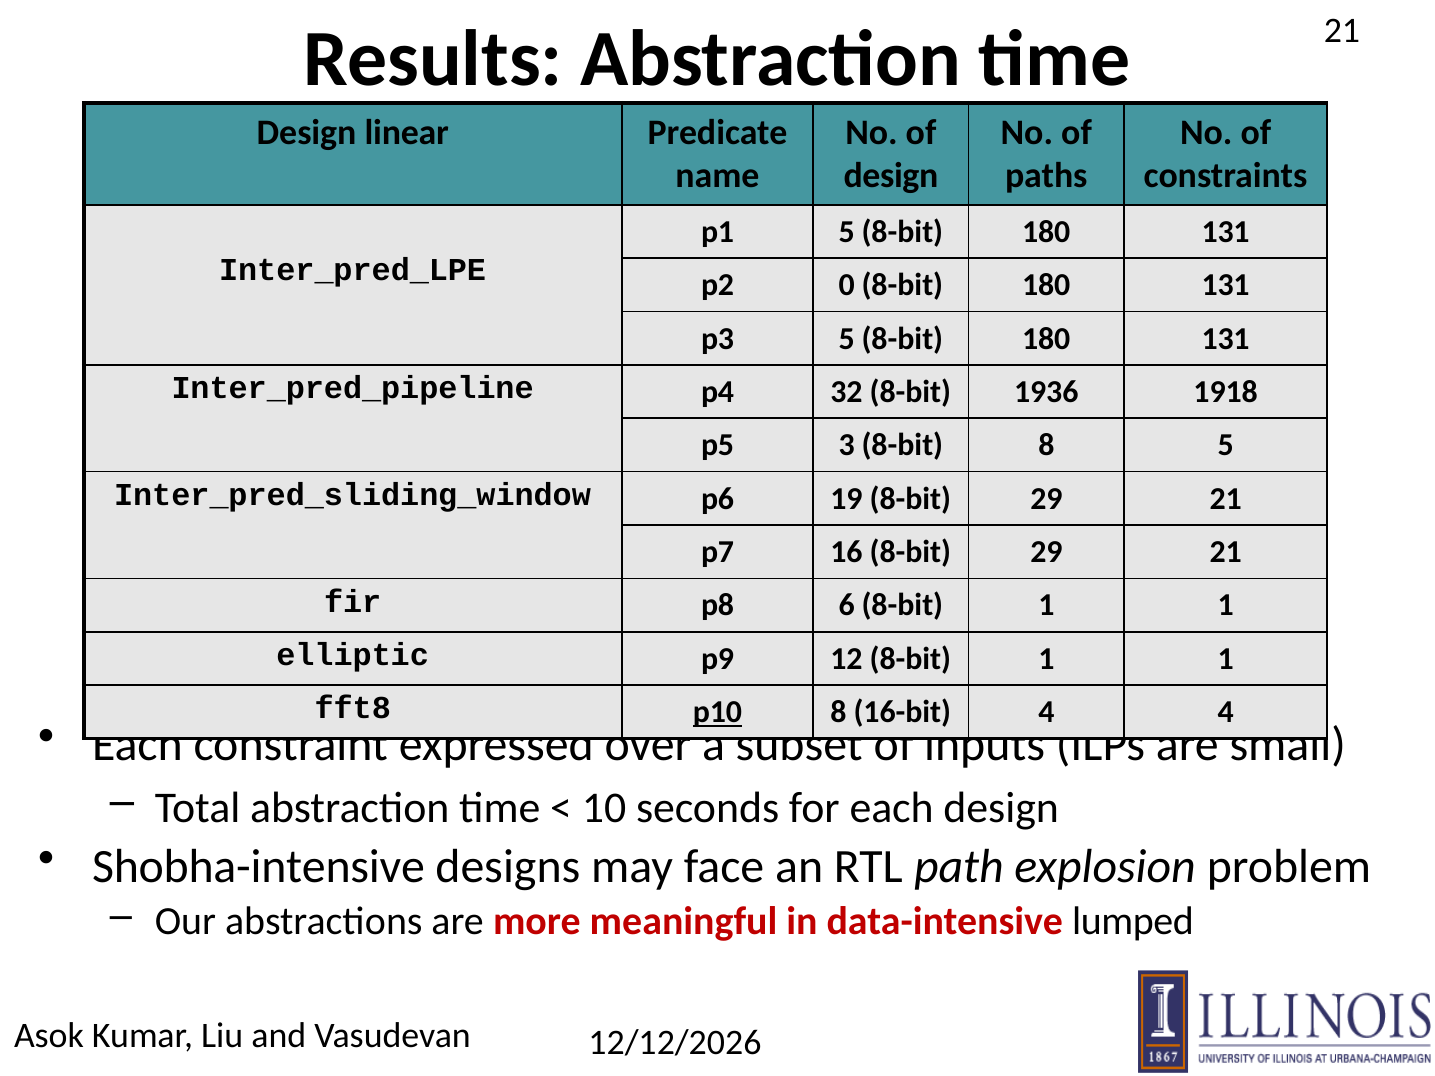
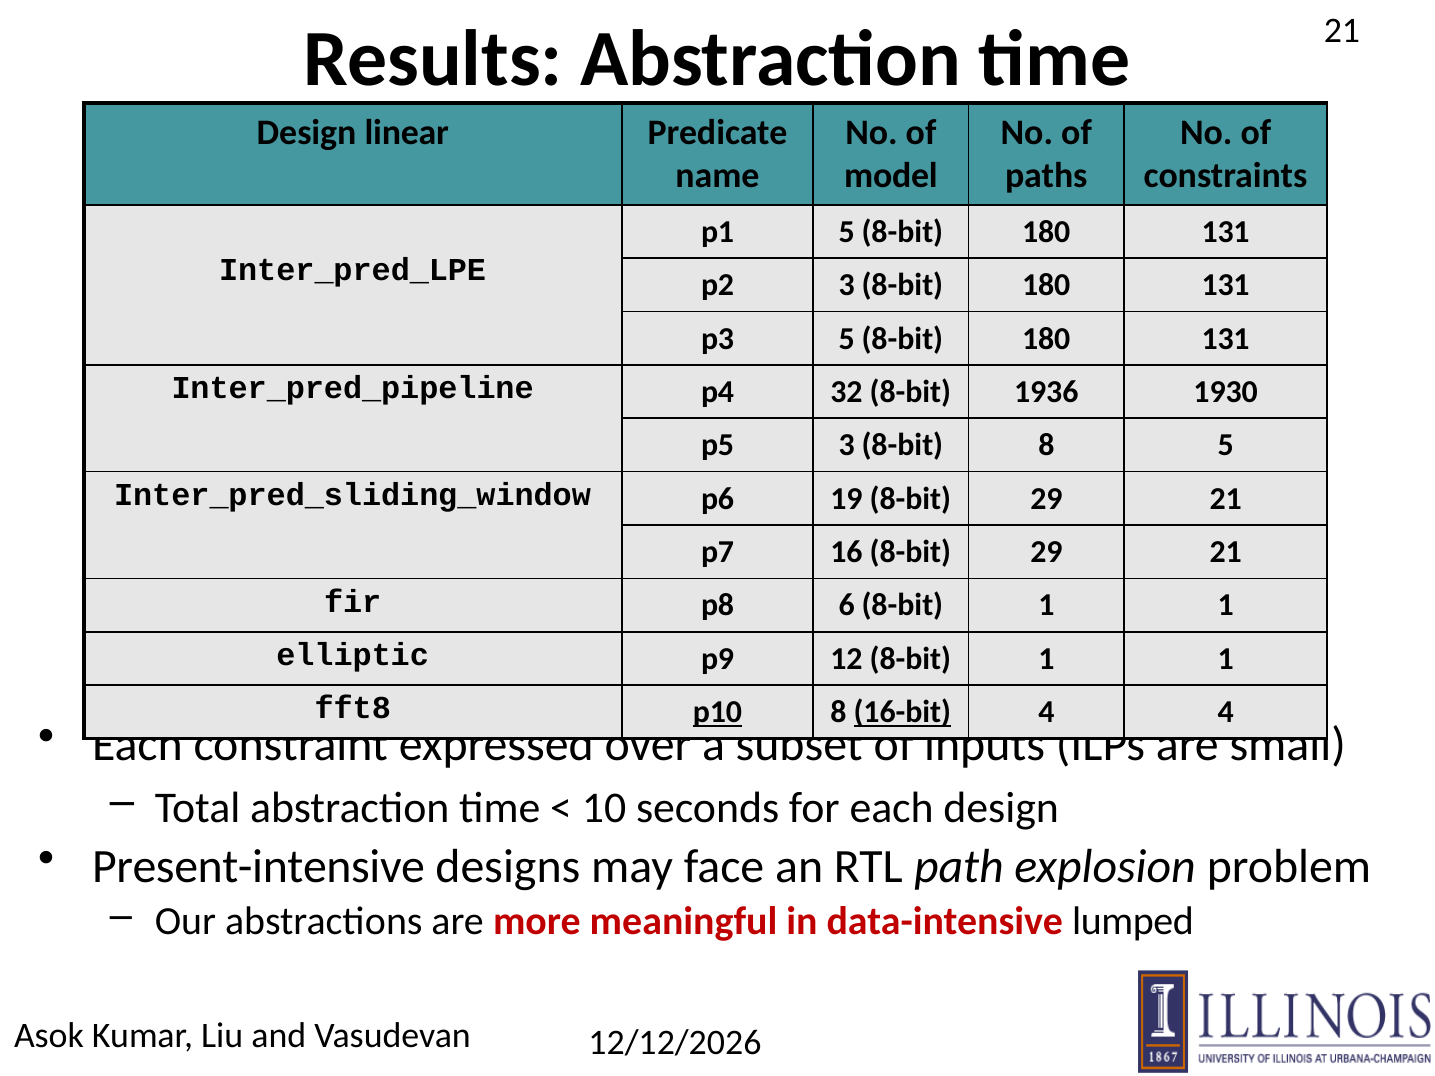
design: design -> model (891, 176)
p2 0: 0 -> 3 (847, 285)
1918: 1918 -> 1930 (1226, 392)
16-bit underline: none -> present (902, 712)
Shobha-intensive: Shobha-intensive -> Present-intensive (259, 866)
